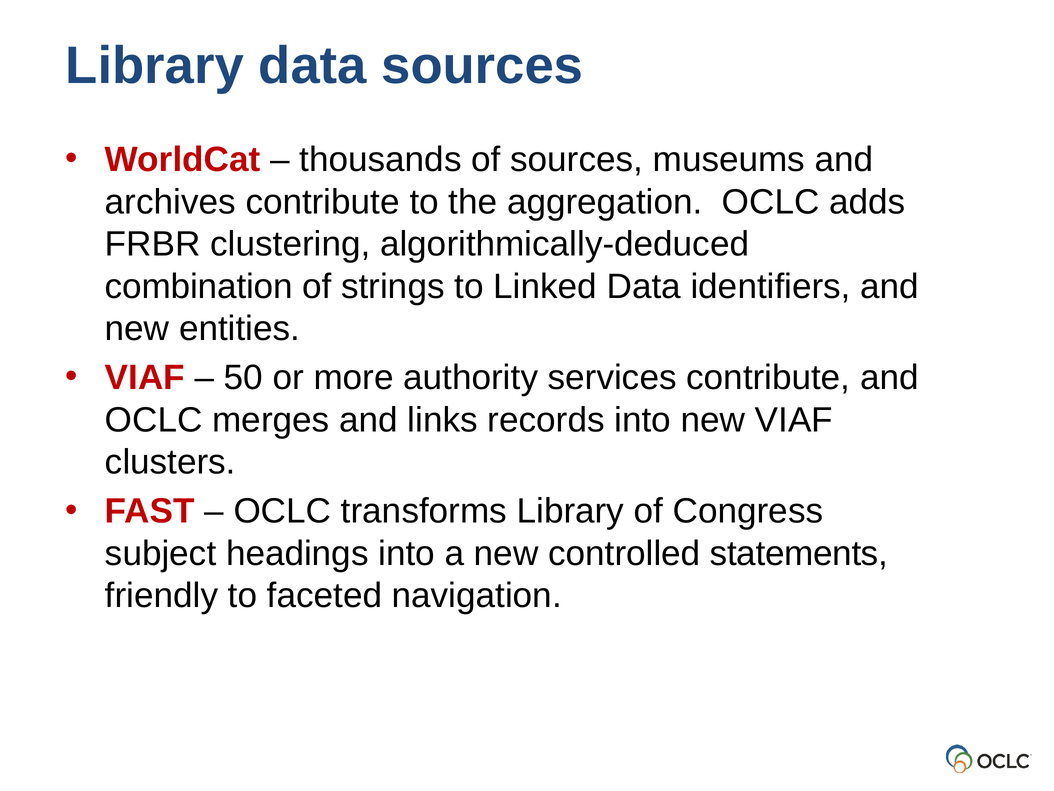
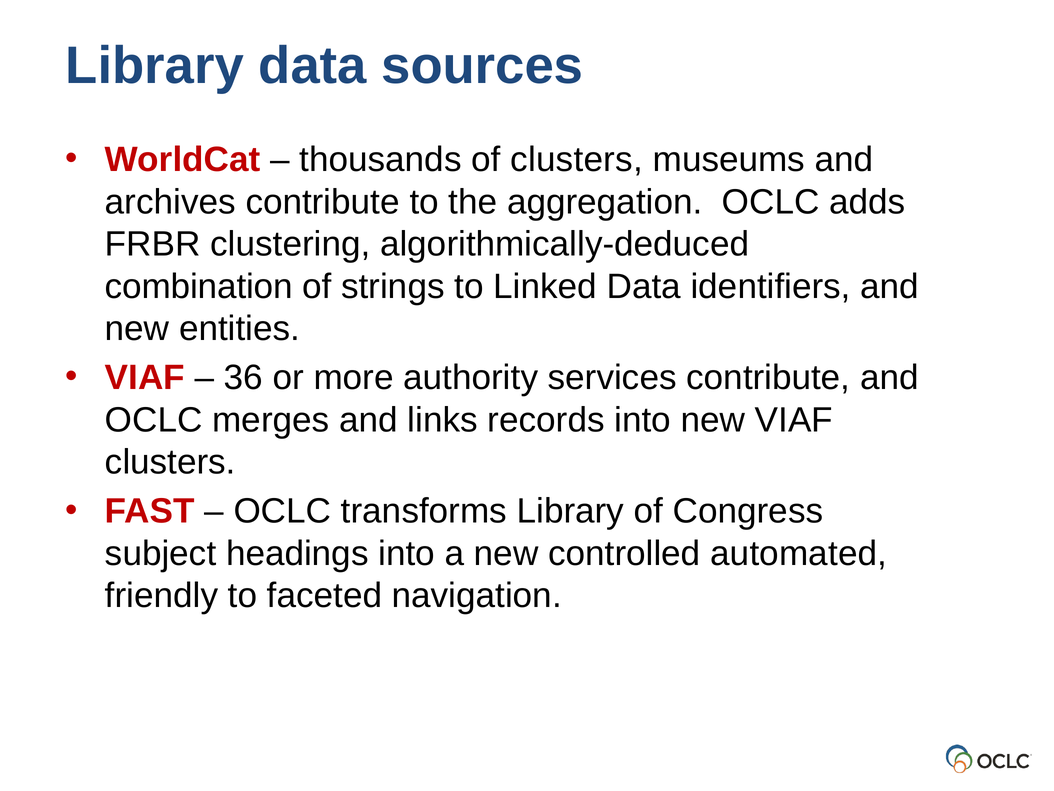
of sources: sources -> clusters (577, 160)
50: 50 -> 36 (243, 378)
statements: statements -> automated (799, 553)
